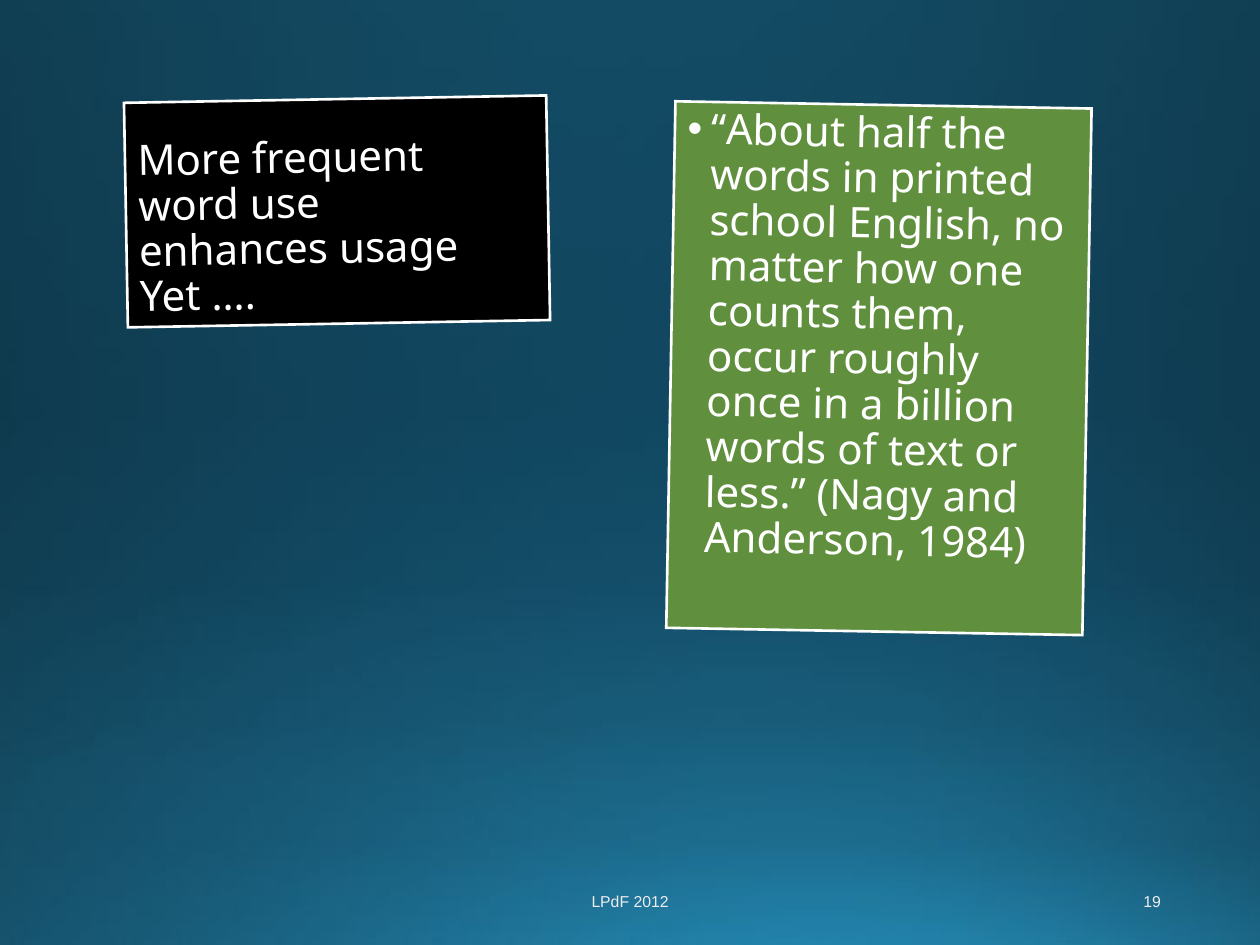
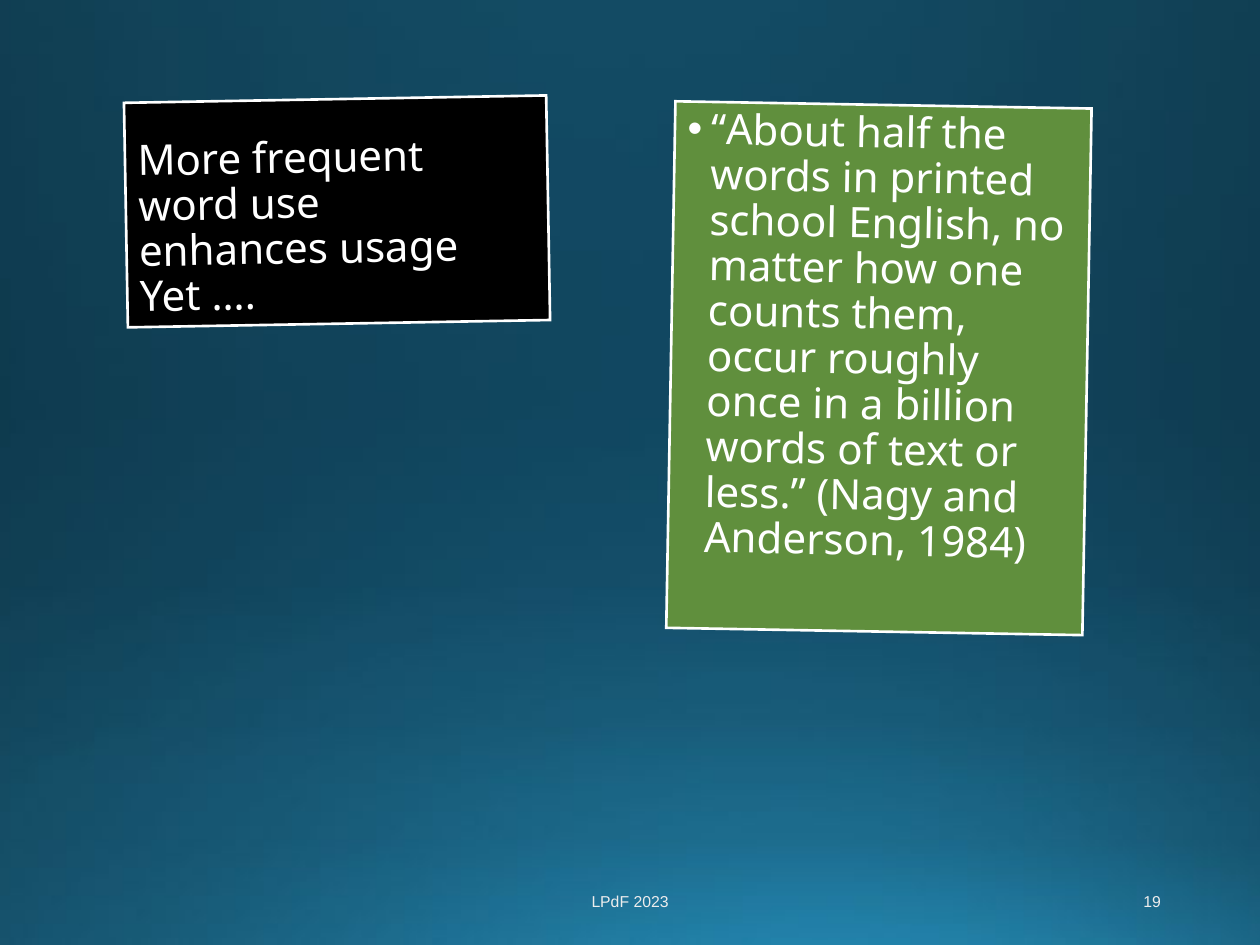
2012: 2012 -> 2023 (651, 902)
